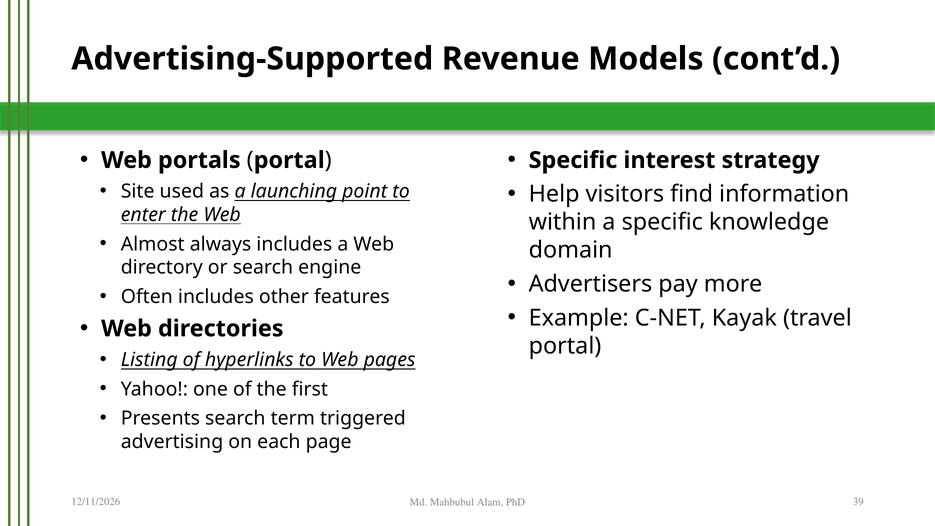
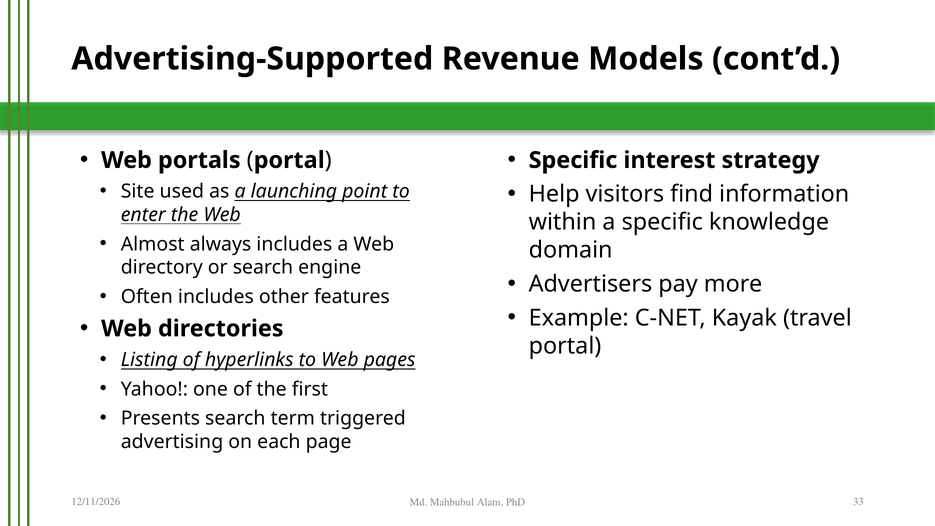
39: 39 -> 33 (858, 501)
